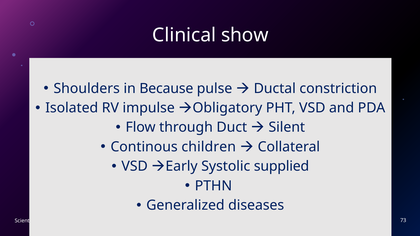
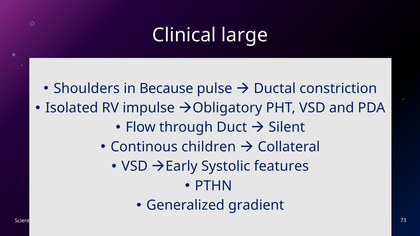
show: show -> large (245, 35)
supplied: supplied -> features (281, 167)
diseases: diseases -> gradient (256, 206)
